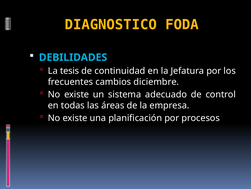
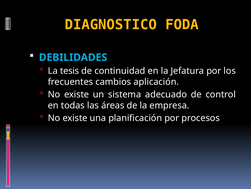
diciembre: diciembre -> aplicación (156, 81)
